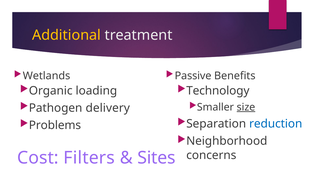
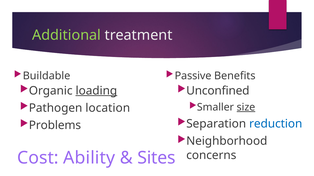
Additional colour: yellow -> light green (67, 35)
Wetlands: Wetlands -> Buildable (47, 76)
loading underline: none -> present (96, 91)
Technology: Technology -> Unconfined (218, 91)
delivery: delivery -> location (108, 108)
Filters: Filters -> Ability (89, 158)
